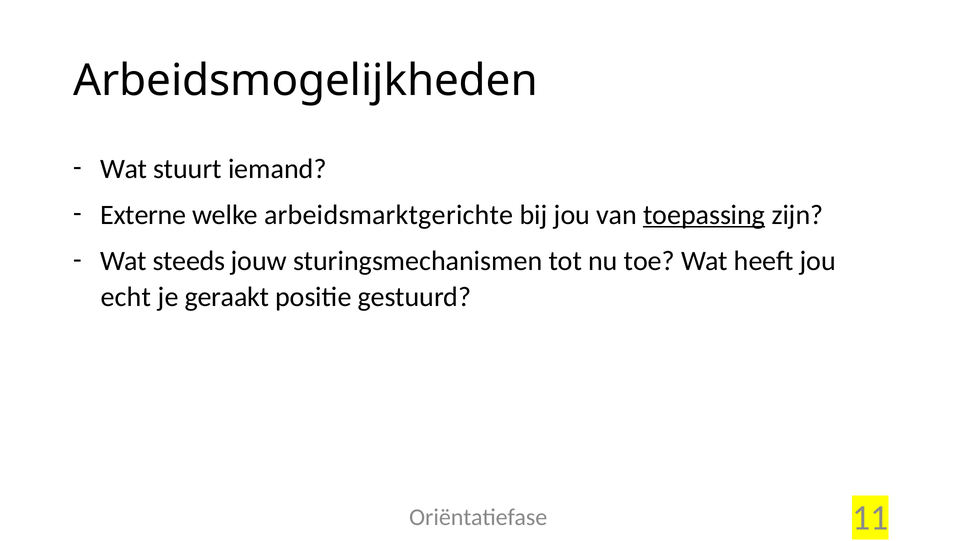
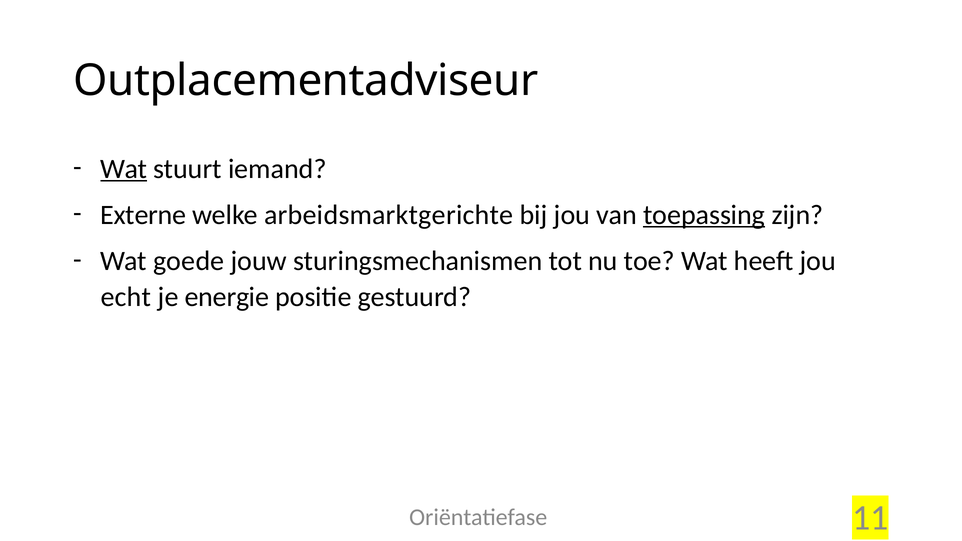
Arbeidsmogelijkheden: Arbeidsmogelijkheden -> Outplacementadviseur (306, 81)
Wat underline: none -> present (124, 169)
steeds: steeds -> goede (189, 261)
geraakt: geraakt -> energie (227, 297)
